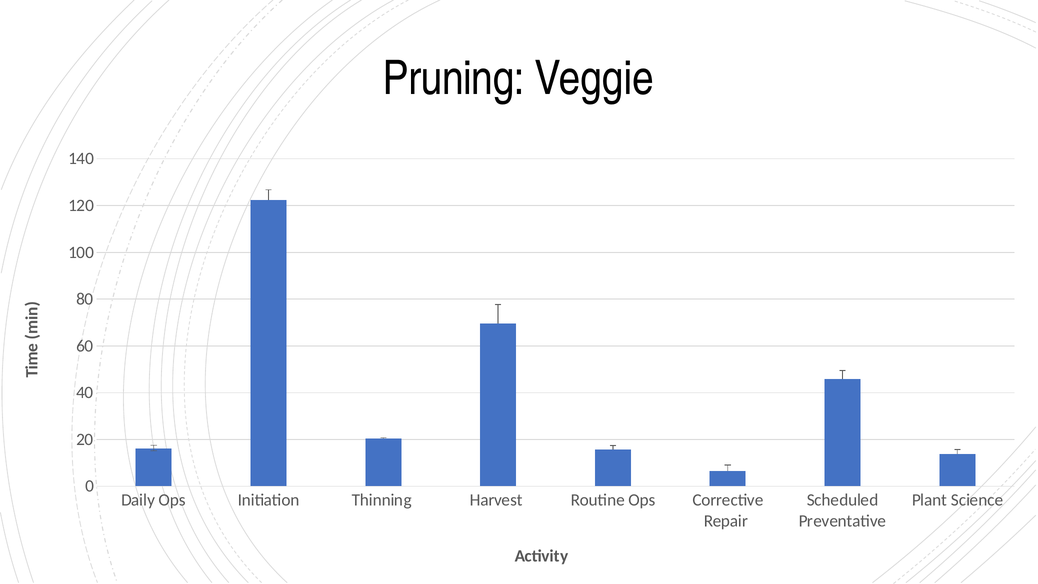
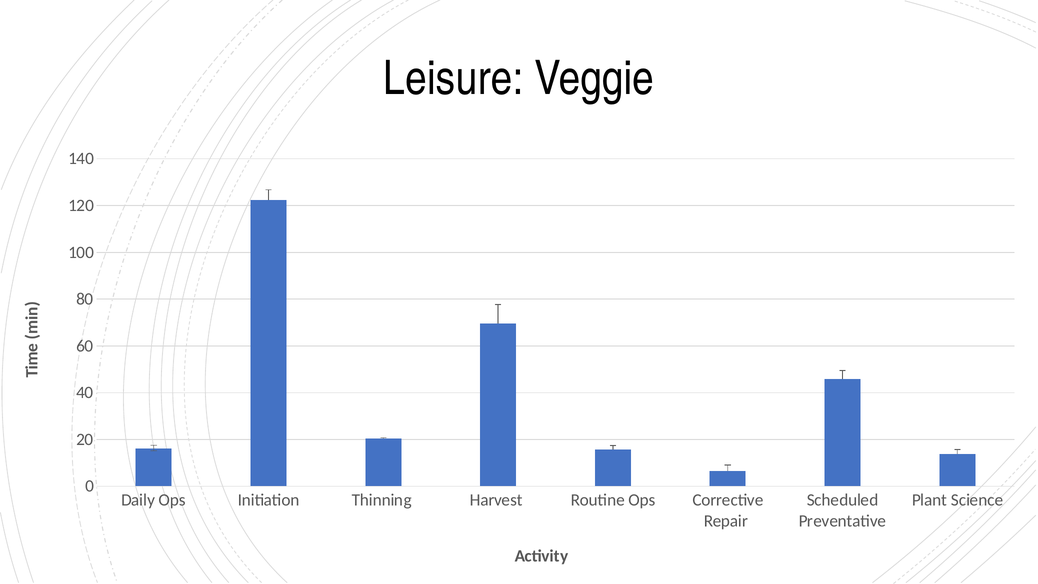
Pruning: Pruning -> Leisure (453, 79)
